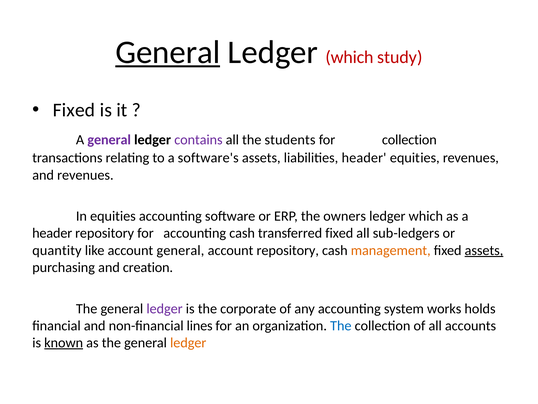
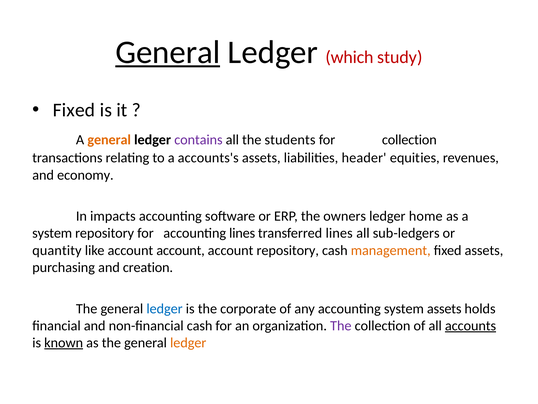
general colour: purple -> orange (109, 140)
software's: software's -> accounts's (208, 158)
and revenues: revenues -> economy (85, 175)
In equities: equities -> impacts (113, 216)
which: which -> home (426, 216)
header: header -> system (52, 233)
accounting cash: cash -> lines (242, 233)
transferred fixed: fixed -> lines (339, 233)
like account general: general -> account (181, 250)
assets underline: present -> none (484, 250)
ledger colour: purple -> blue (165, 308)
system works: works -> assets (444, 308)
non-financial lines: lines -> cash (200, 325)
The colour: blue -> purple (341, 325)
accounts underline: none -> present (471, 325)
